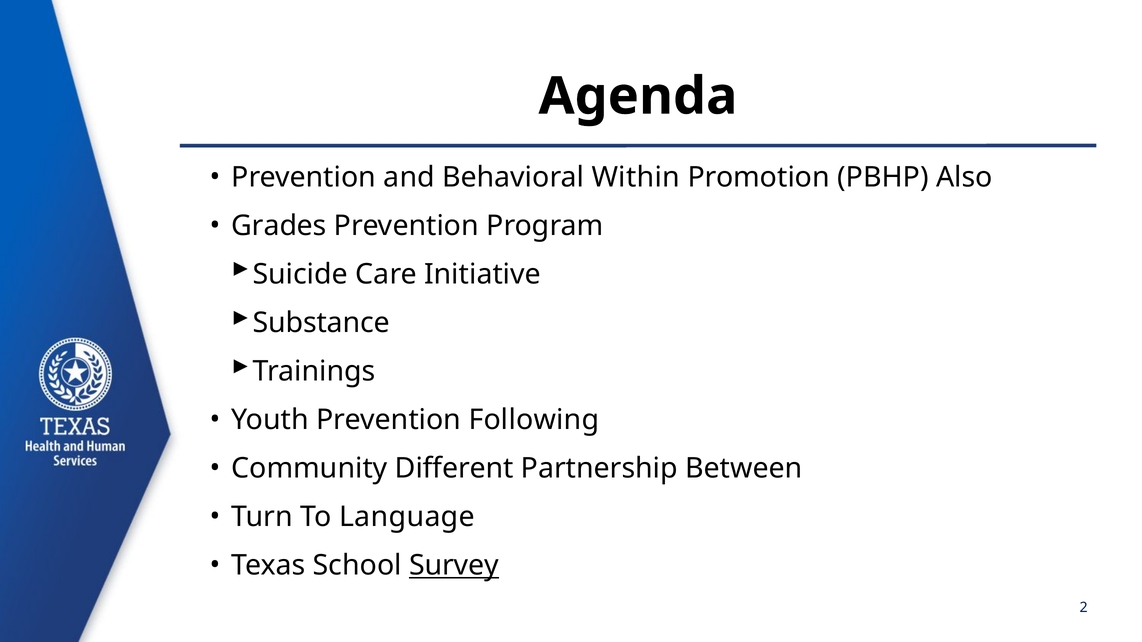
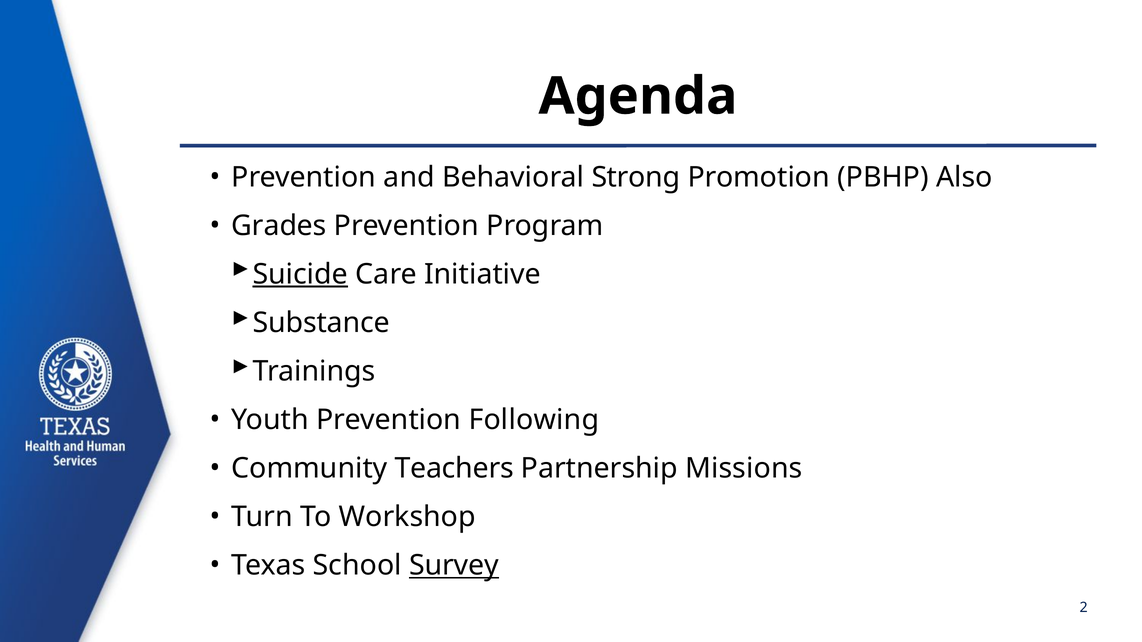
Within: Within -> Strong (636, 177)
Suicide underline: none -> present (300, 274)
Different: Different -> Teachers (454, 469)
Between: Between -> Missions (744, 469)
Language: Language -> Workshop (407, 517)
